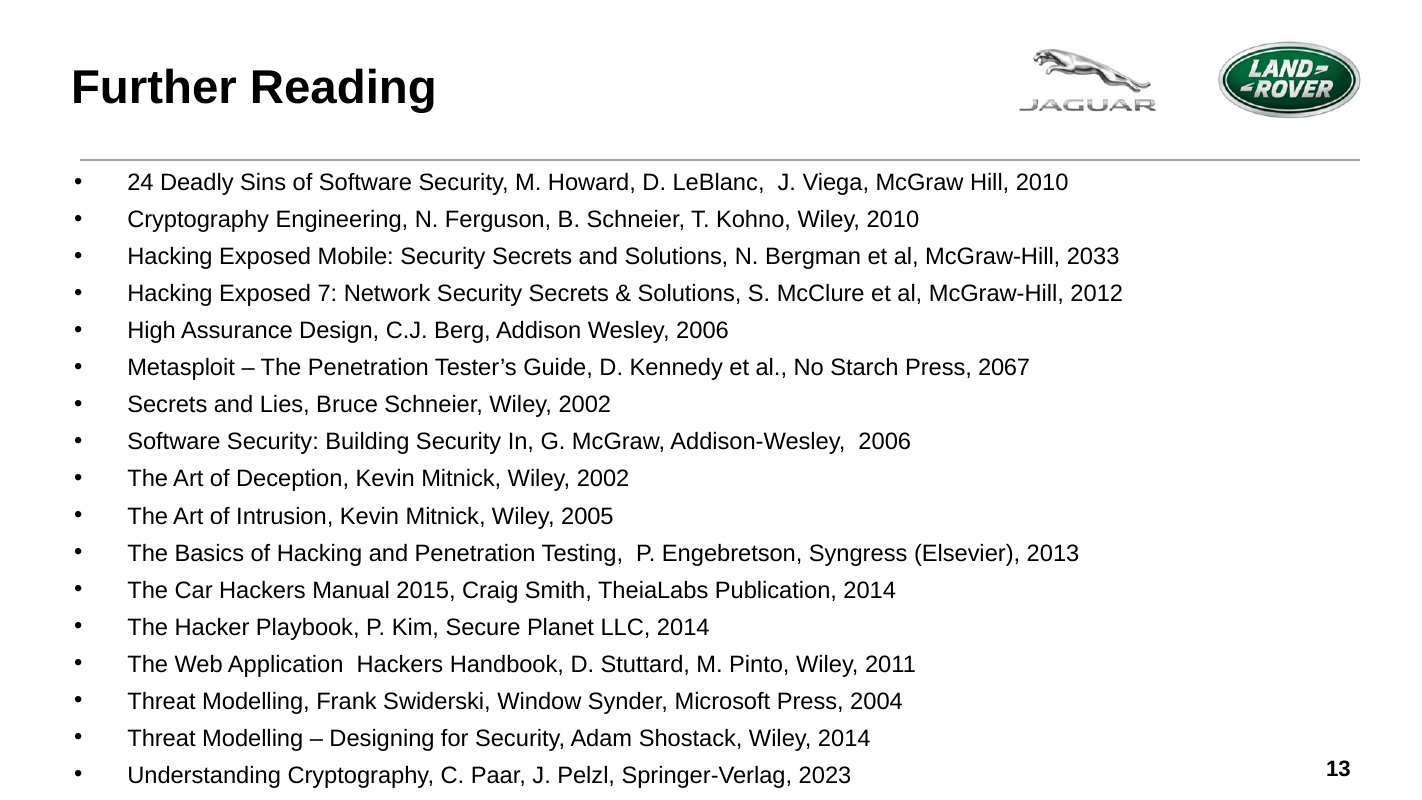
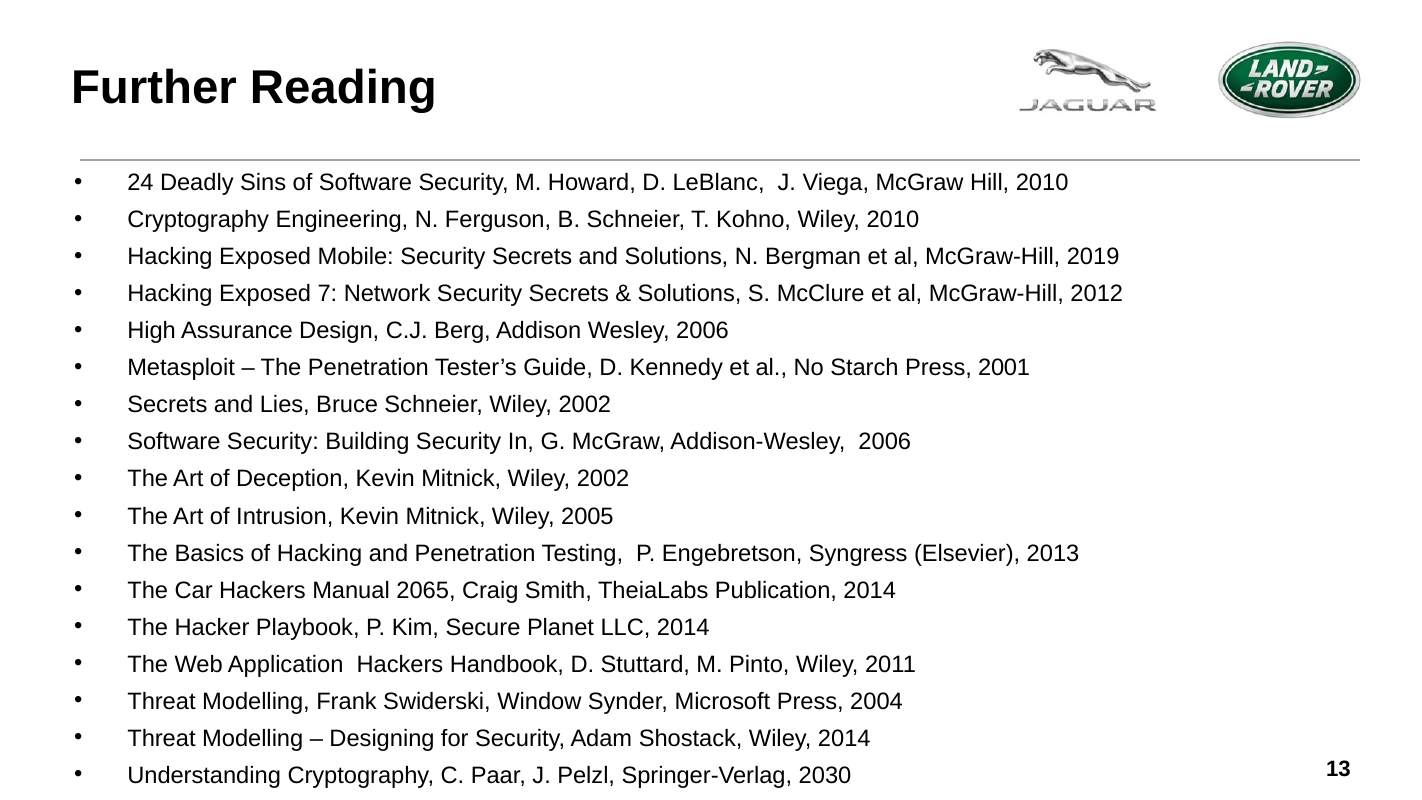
2033: 2033 -> 2019 (1093, 257)
2067: 2067 -> 2001 (1004, 368)
2015: 2015 -> 2065 (426, 590)
2023: 2023 -> 2030 (825, 776)
